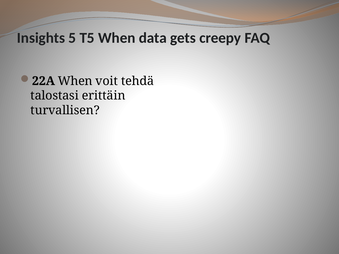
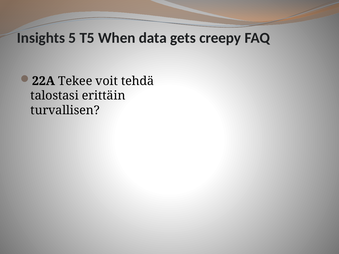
22A When: When -> Tekee (75, 81)
